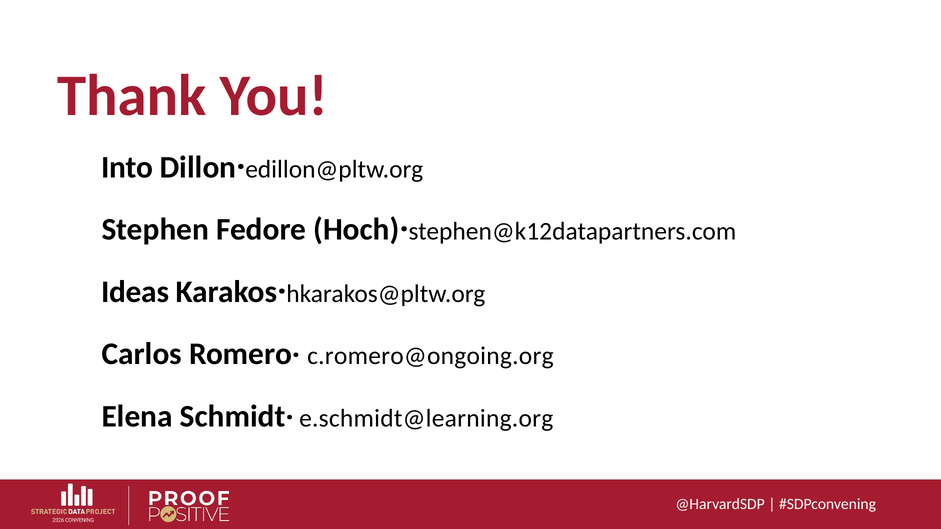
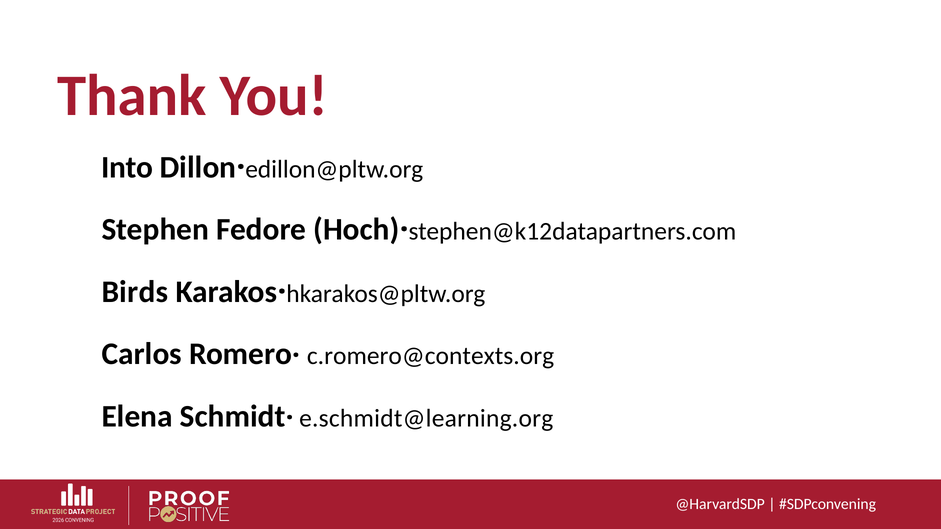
Ideas: Ideas -> Birds (135, 292)
c.romero@ongoing.org: c.romero@ongoing.org -> c.romero@contexts.org (431, 356)
